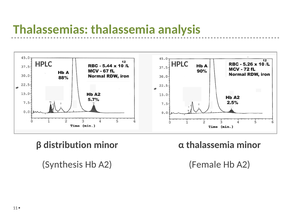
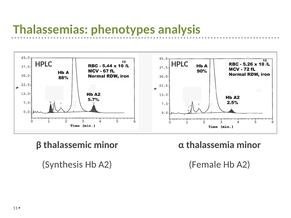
Thalassemias thalassemia: thalassemia -> phenotypes (123, 30)
distribution: distribution -> thalassemic (68, 145)
